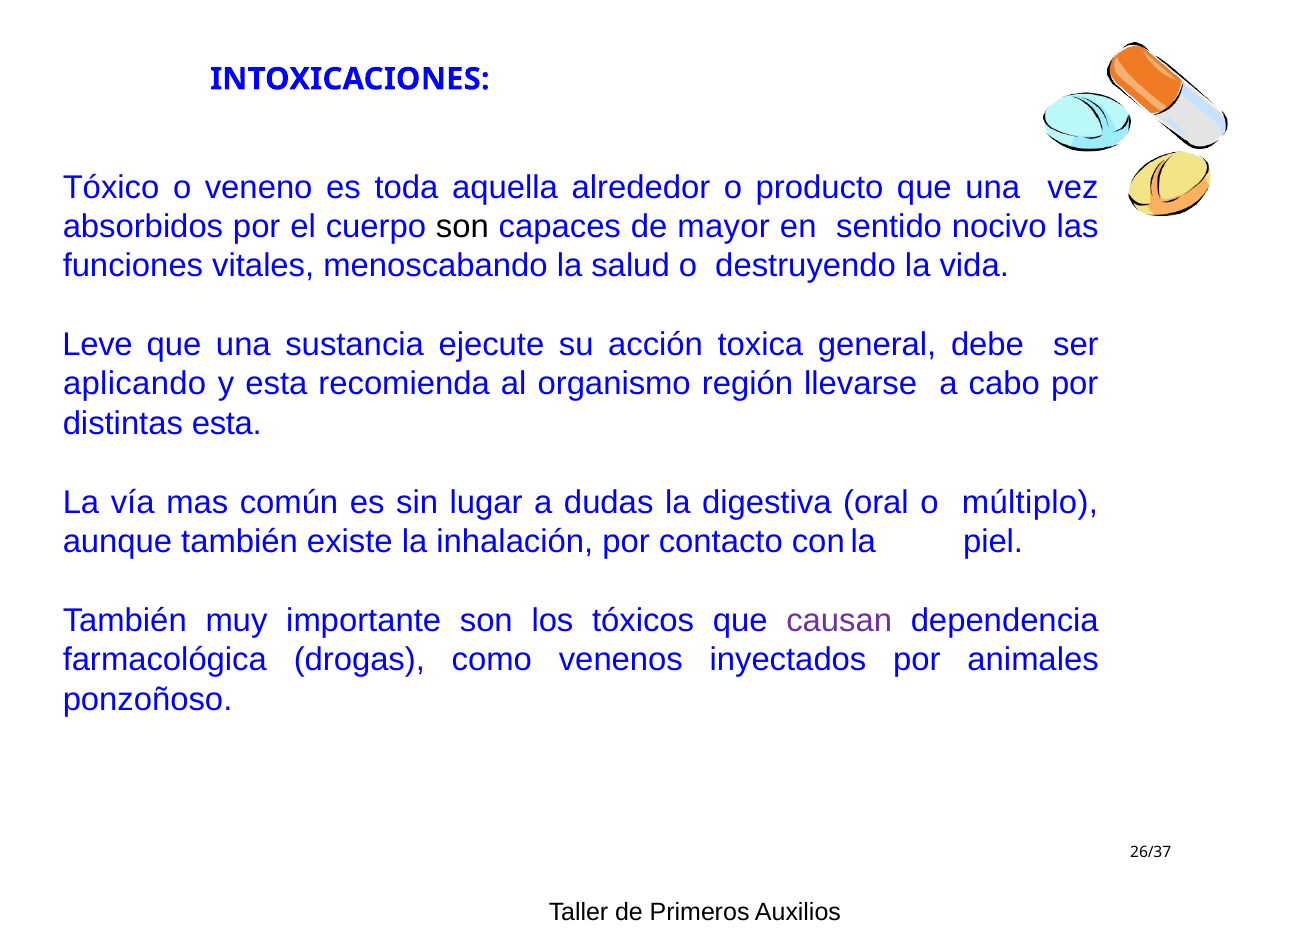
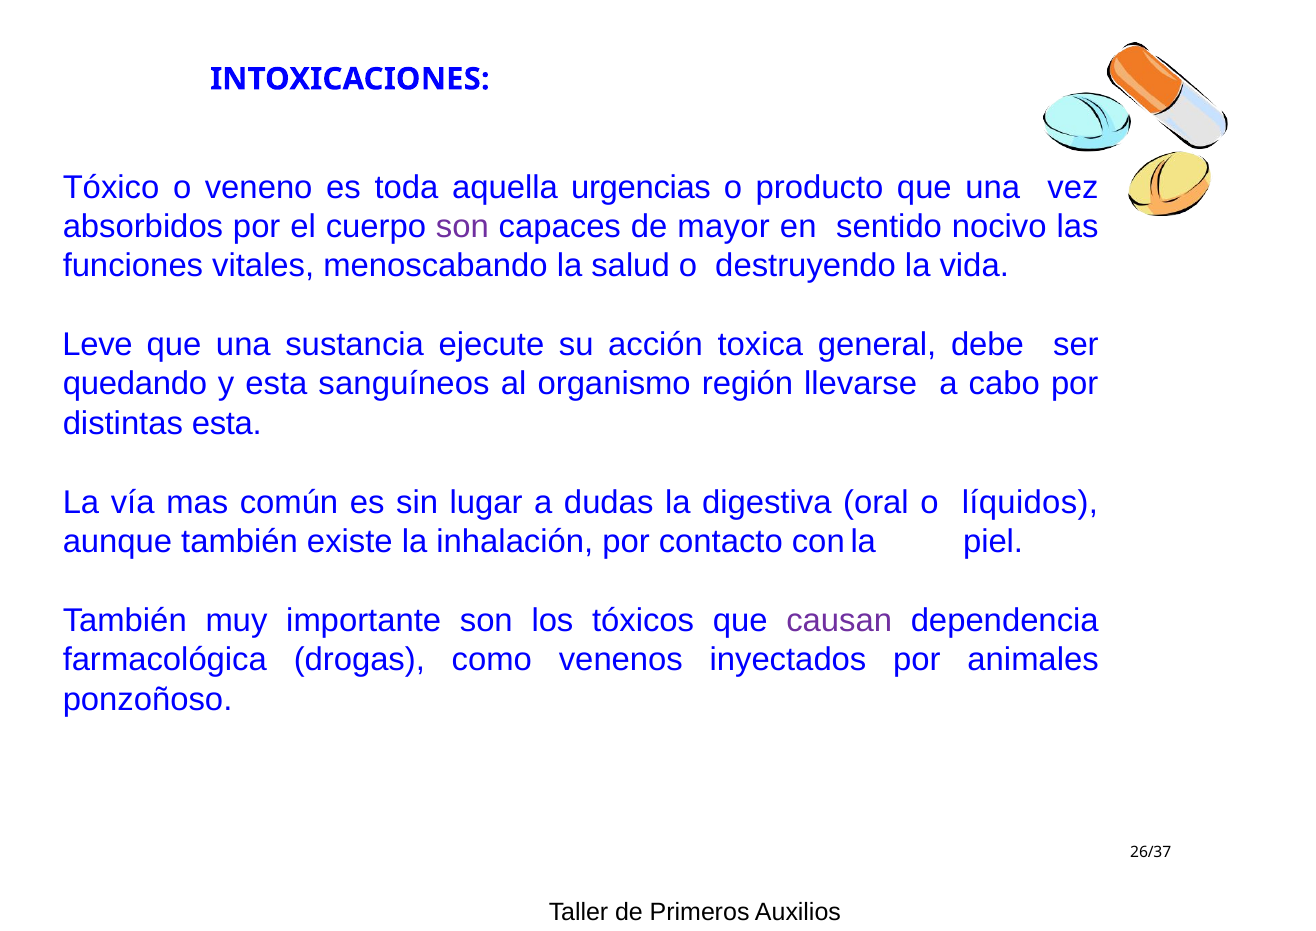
alrededor: alrededor -> urgencias (641, 187)
son colour: black -> purple (462, 227)
aplicando: aplicando -> quedando (135, 384)
recomienda: recomienda -> sanguíneos (404, 384)
múltiplo: múltiplo -> líquidos (1030, 502)
